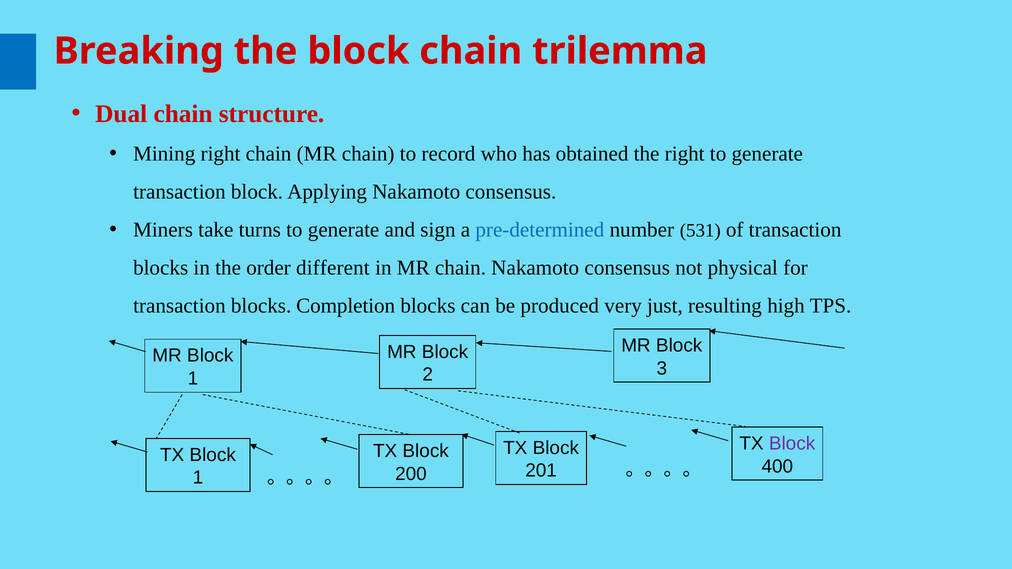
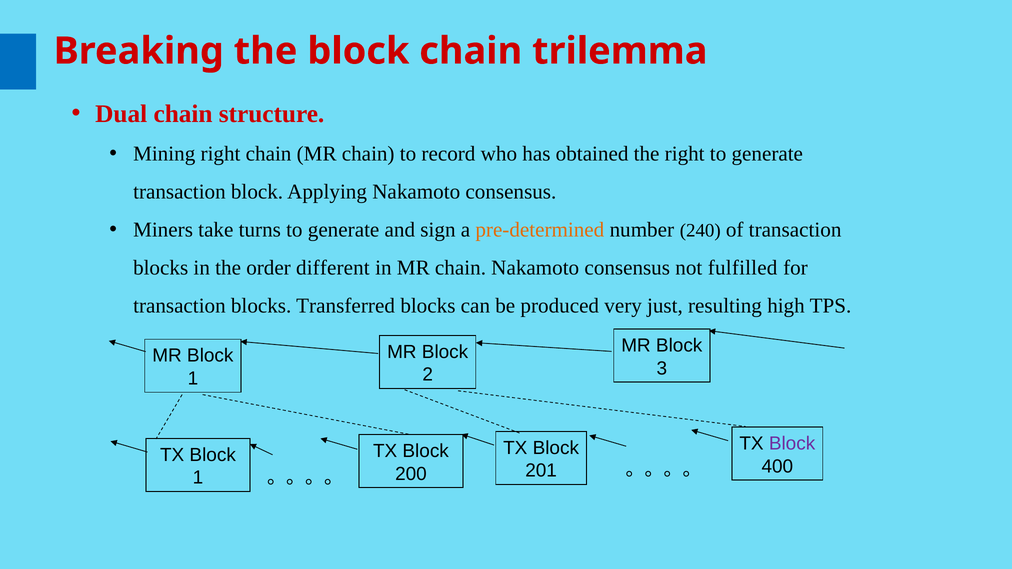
pre-determined colour: blue -> orange (540, 230)
531: 531 -> 240 (700, 231)
physical: physical -> fulfilled (743, 268)
Completion: Completion -> Transferred (346, 306)
